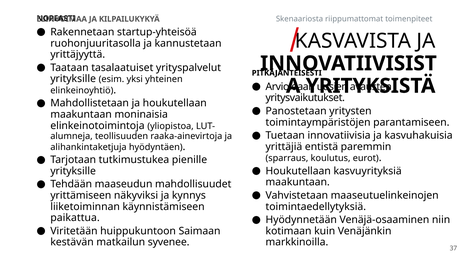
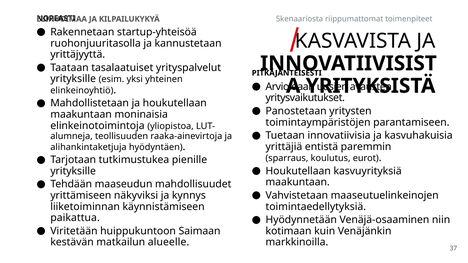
syvenee: syvenee -> alueelle (169, 242)
